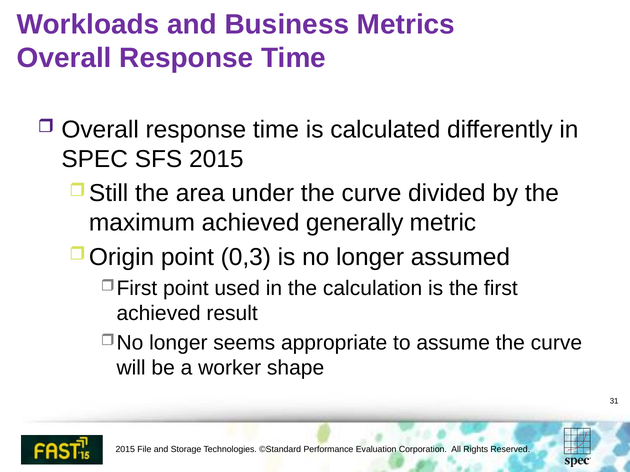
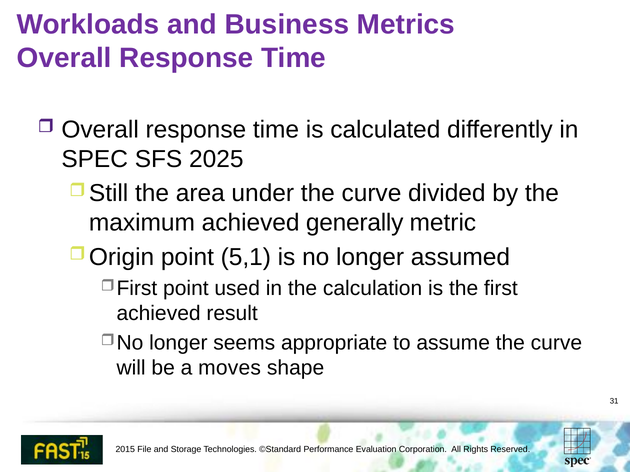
SFS 2015: 2015 -> 2025 (216, 159)
0,3: 0,3 -> 5,1 (246, 257)
worker: worker -> moves (230, 368)
